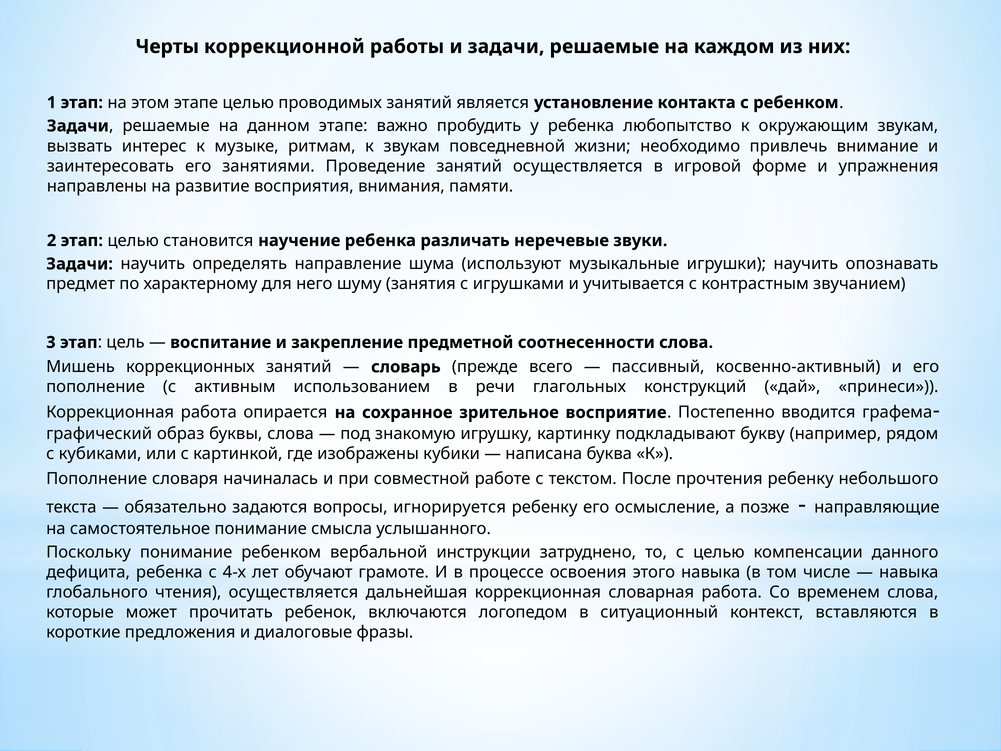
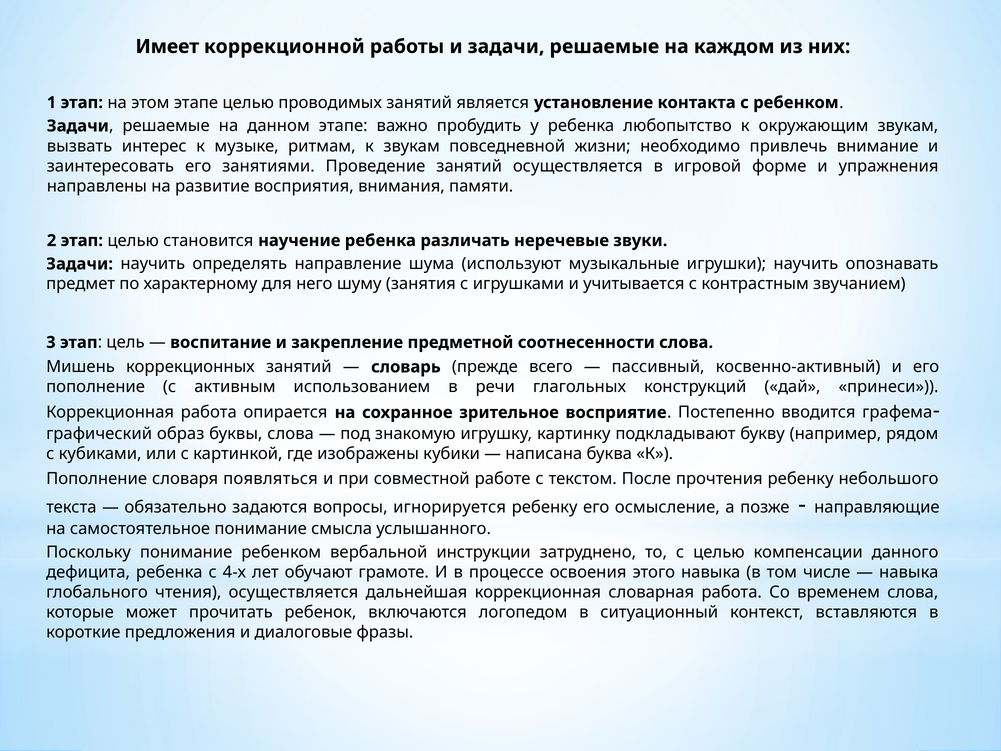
Черты: Черты -> Имеет (167, 47)
начиналась: начиналась -> появляться (271, 479)
